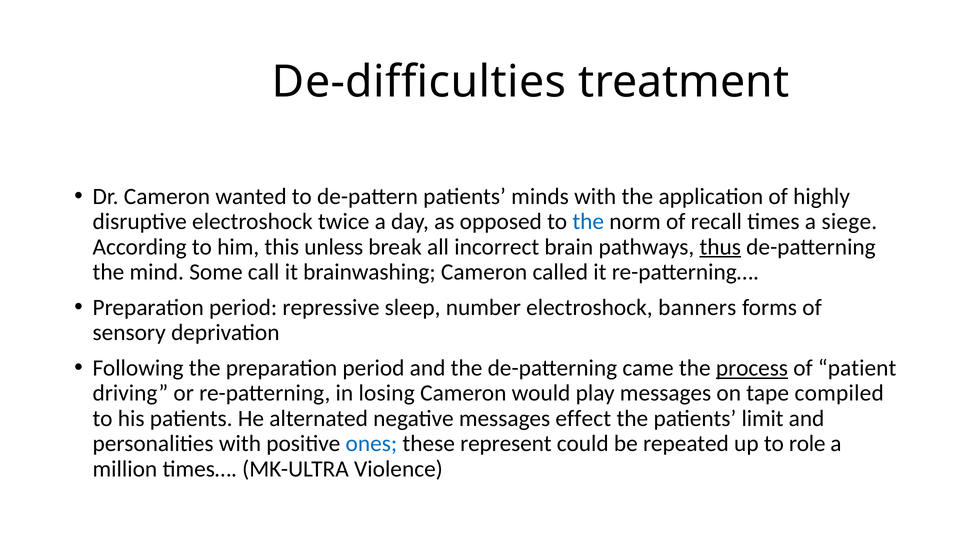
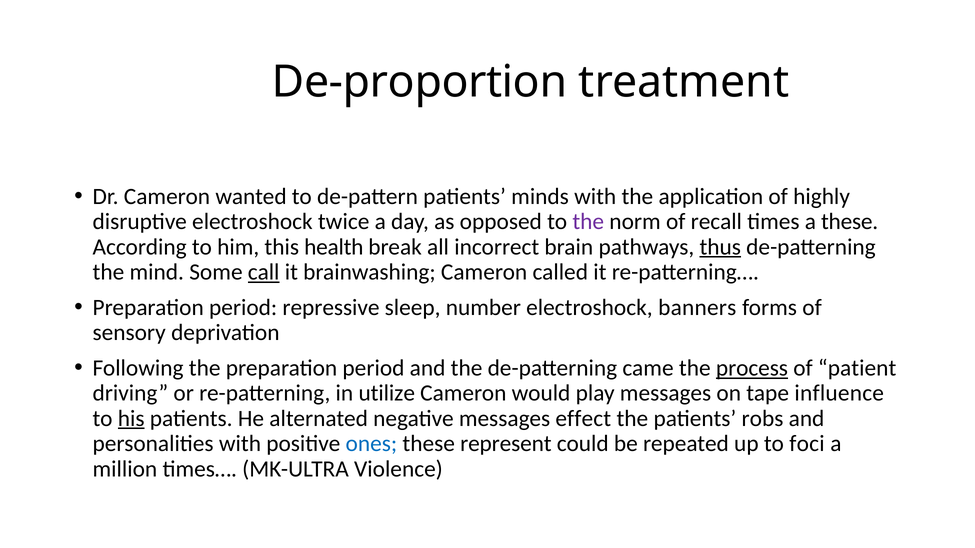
De-difficulties: De-difficulties -> De-proportion (420, 82)
the colour: blue -> purple (588, 222)
a siege: siege -> these (850, 222)
unless: unless -> health (334, 247)
call underline: none -> present (264, 272)
losing: losing -> utilize (387, 394)
compiled: compiled -> influence (839, 394)
his underline: none -> present (131, 419)
limit: limit -> robs (763, 419)
role: role -> foci (807, 444)
